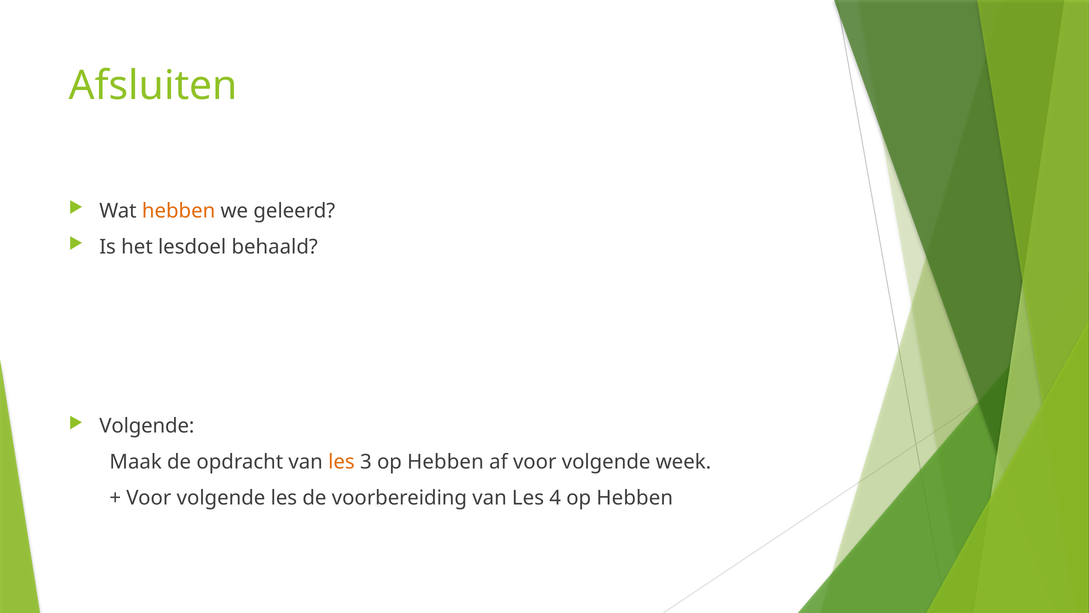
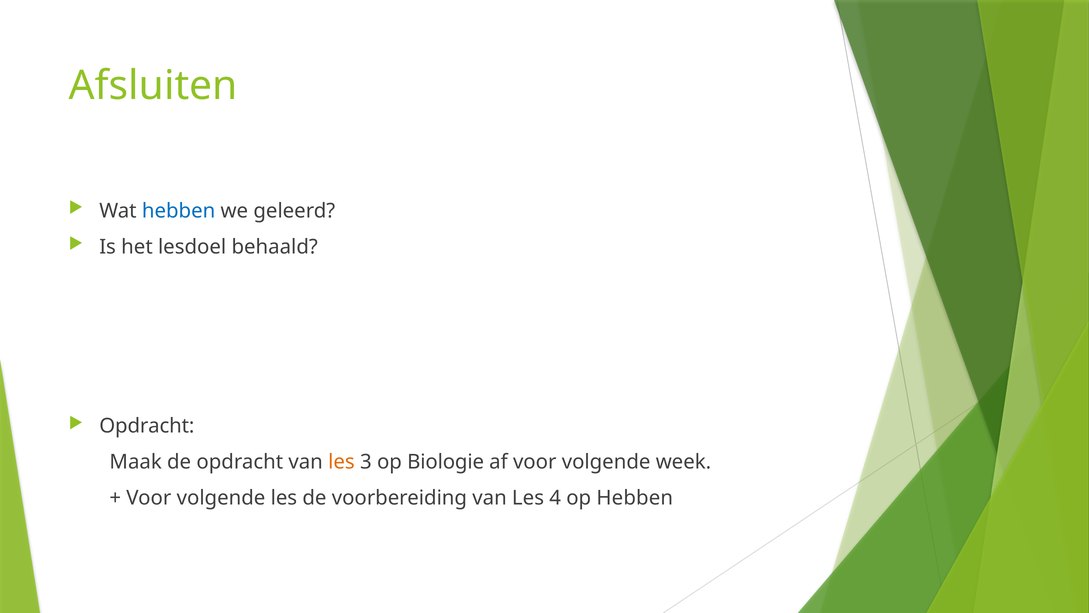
hebben colour: orange -> blue (179, 211)
Volgende: Volgende -> Opdracht (147, 426)
3 op Hebben: Hebben -> Biologie (446, 462)
